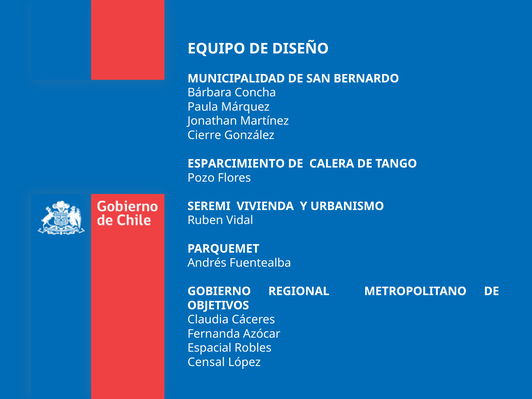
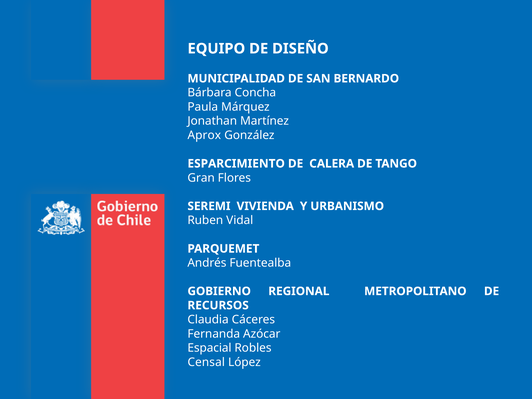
Cierre: Cierre -> Aprox (204, 135)
Pozo: Pozo -> Gran (201, 178)
OBJETIVOS: OBJETIVOS -> RECURSOS (218, 305)
